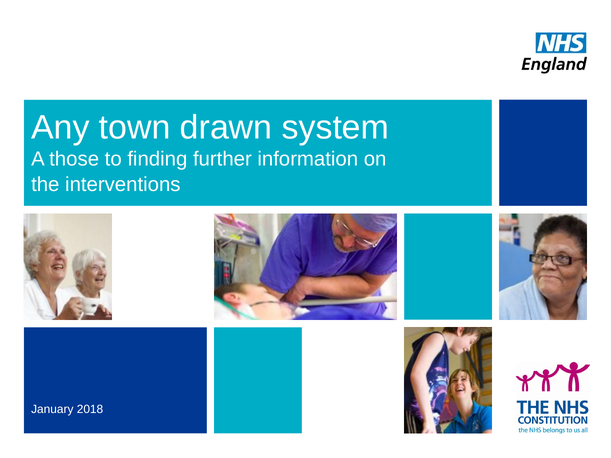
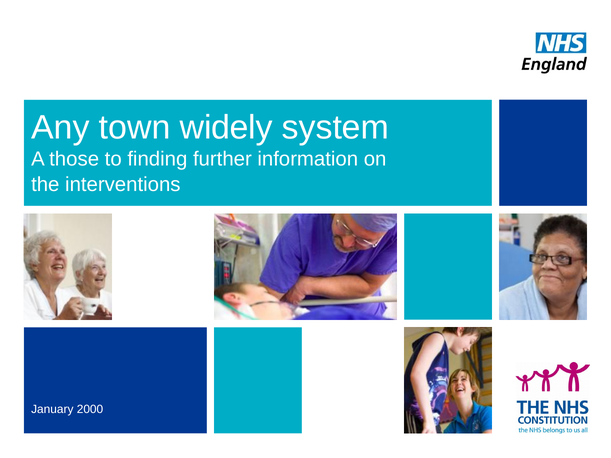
drawn: drawn -> widely (226, 127)
2018: 2018 -> 2000 (90, 409)
